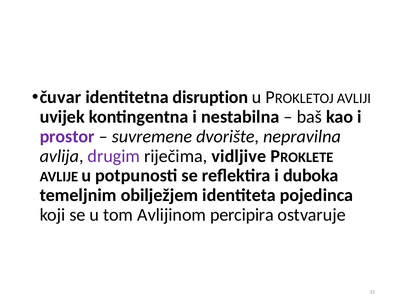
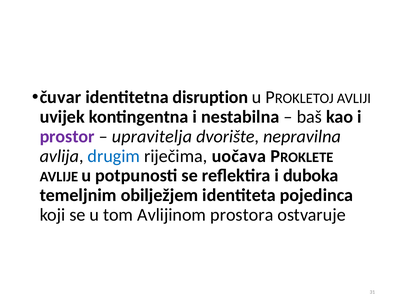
suvremene: suvremene -> upravitelja (152, 136)
drugim colour: purple -> blue (114, 156)
vidljive: vidljive -> uočava (239, 156)
percipira: percipira -> prostora (242, 214)
